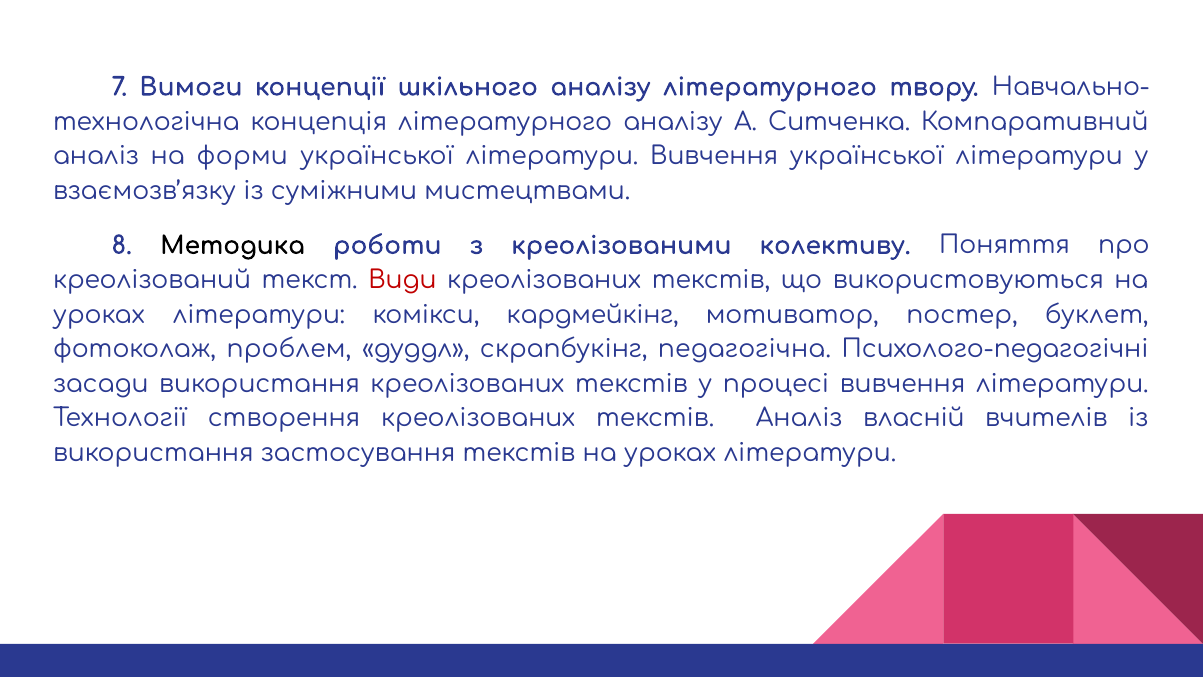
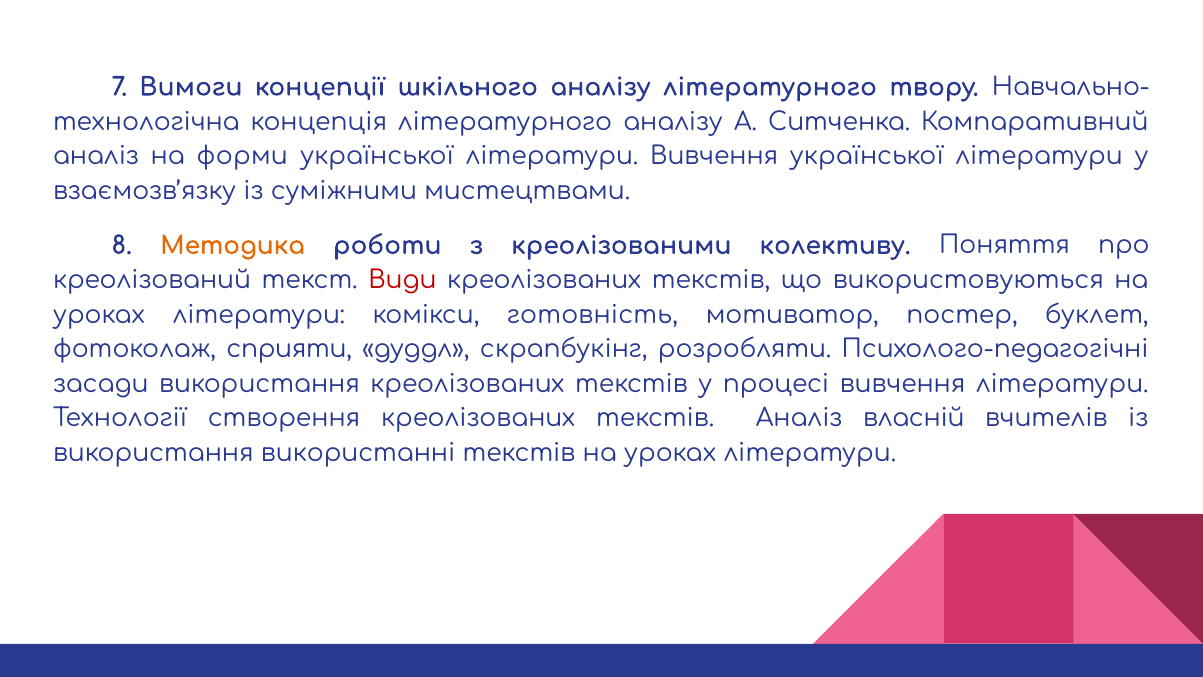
Методика colour: black -> orange (233, 246)
кардмейкінг: кардмейкінг -> готовність (593, 315)
проблем: проблем -> сприяти (289, 349)
педагогічна: педагогічна -> розробляти (745, 349)
застосування: застосування -> використанні (358, 453)
